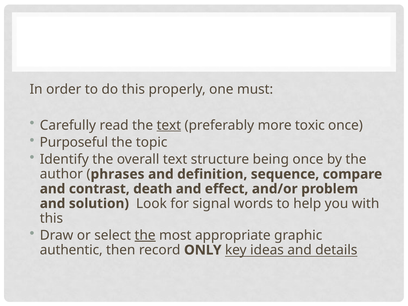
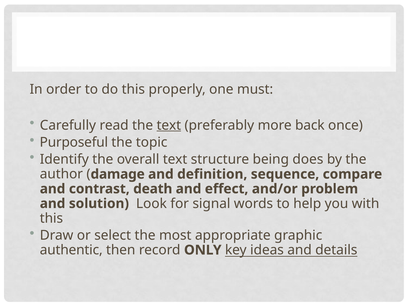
toxic: toxic -> back (310, 125)
being once: once -> does (308, 159)
phrases: phrases -> damage (118, 174)
the underline: present -> none (145, 235)
